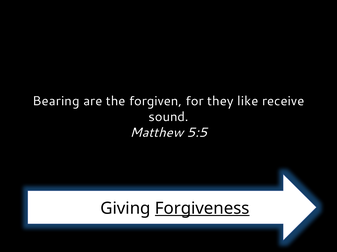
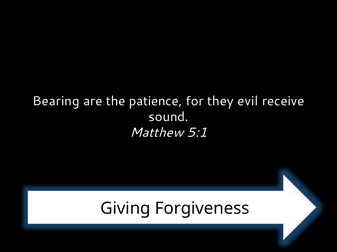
forgiven: forgiven -> patience (156, 101)
like: like -> evil (248, 101)
5:5: 5:5 -> 5:1 (197, 133)
Forgiveness underline: present -> none (202, 209)
